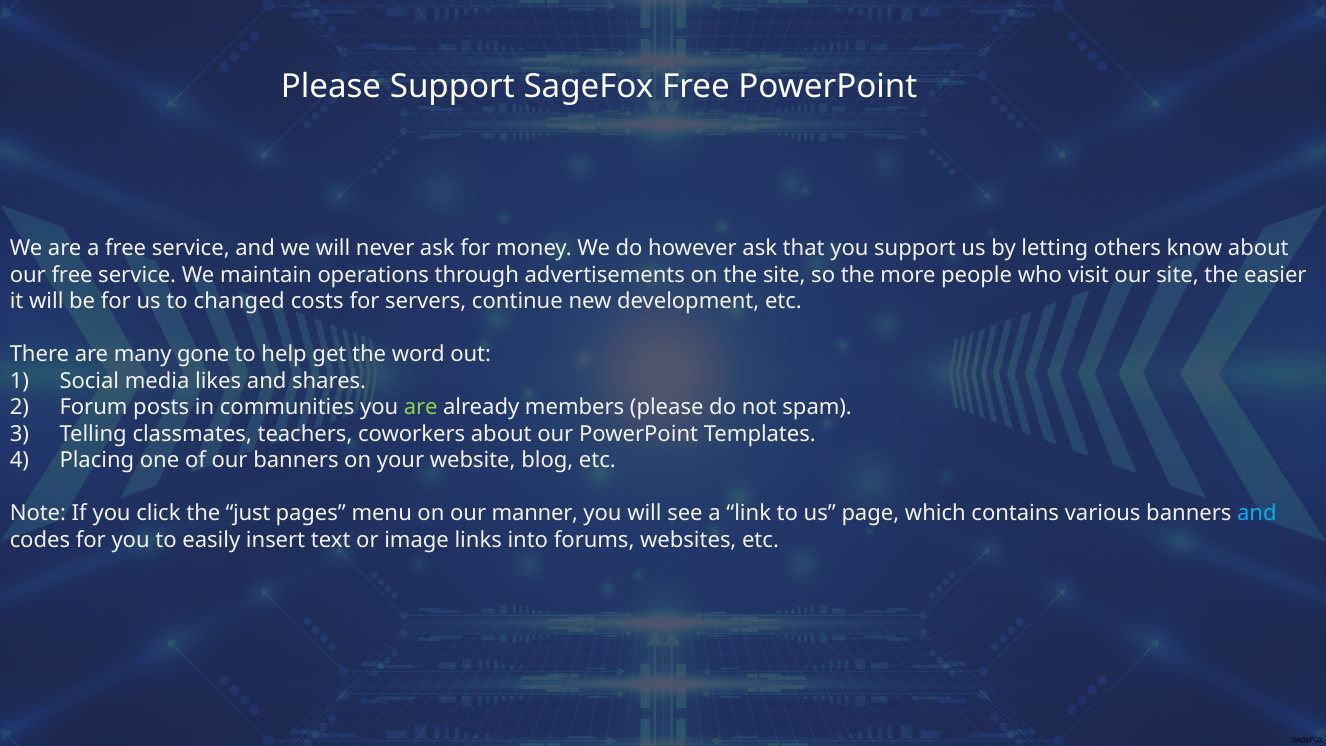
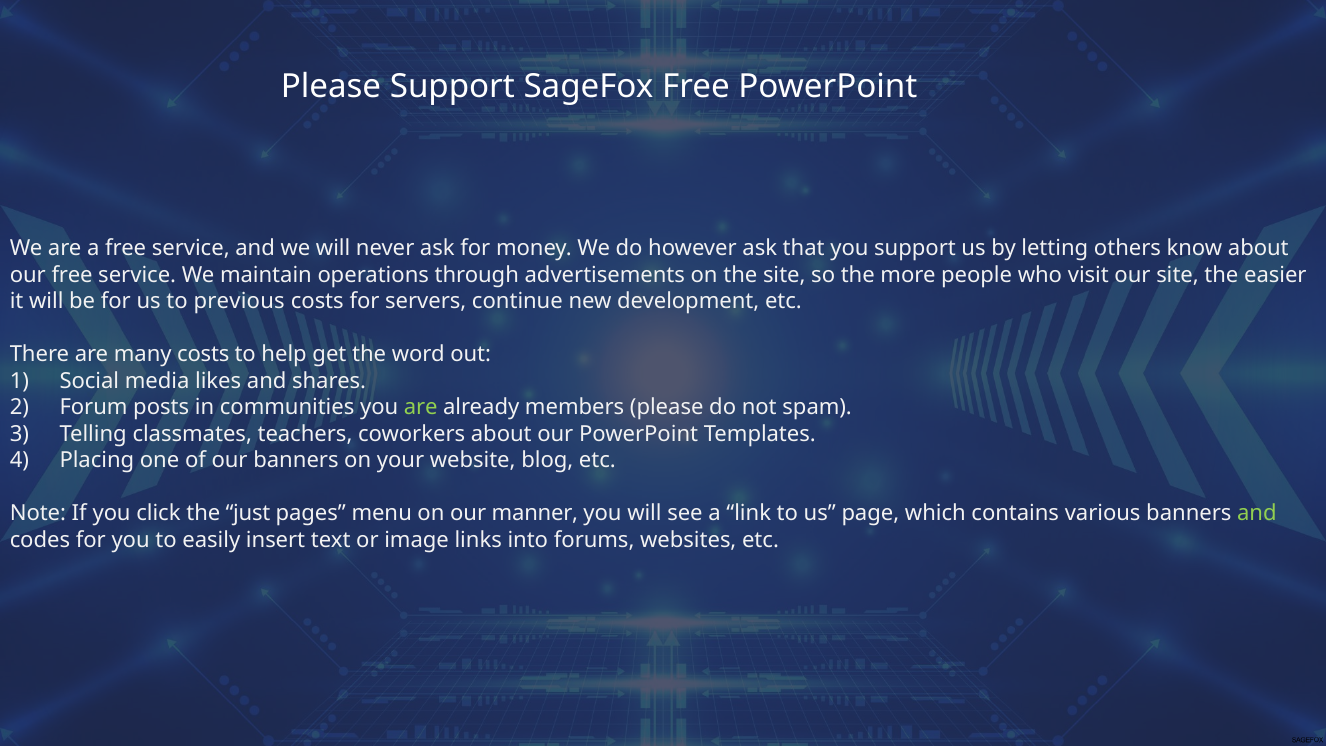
changed: changed -> previous (239, 302)
many gone: gone -> costs (203, 355)
and colour: light blue -> light green (1257, 514)
